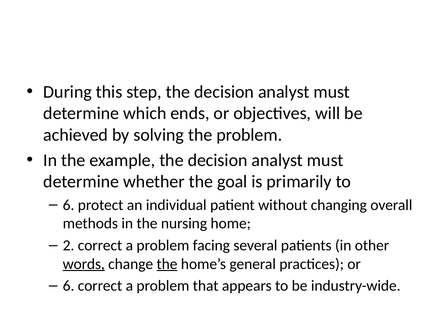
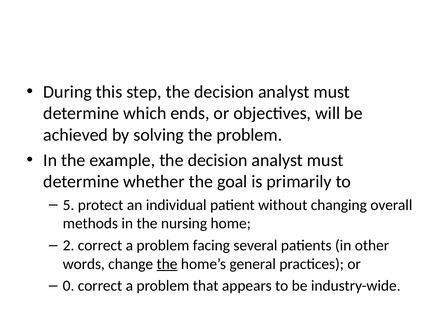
6: 6 -> 5 (69, 205)
words underline: present -> none (84, 264)
6: 6 -> 0 (69, 286)
